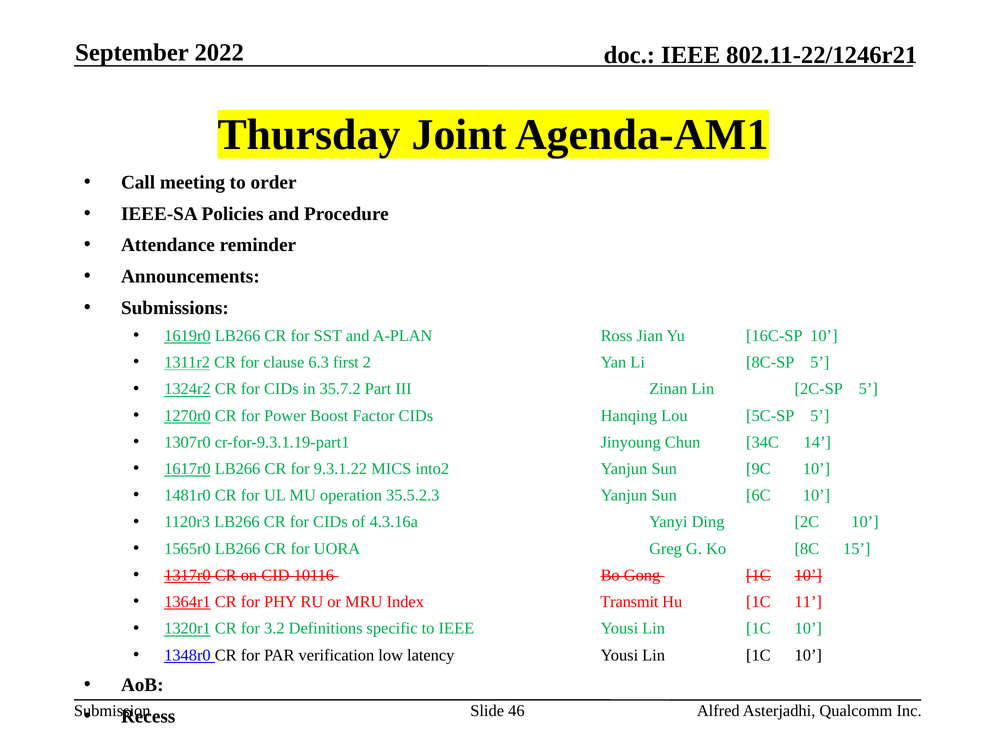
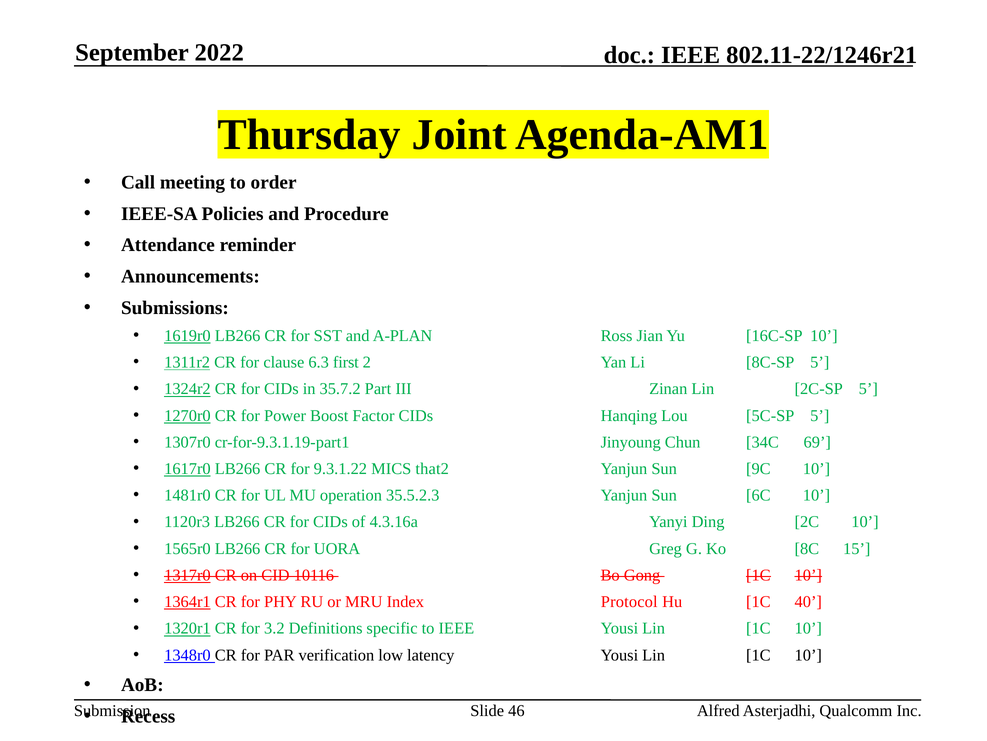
14: 14 -> 69 (817, 442)
into2: into2 -> that2 (432, 468)
Transmit: Transmit -> Protocol (629, 601)
11: 11 -> 40 (808, 601)
